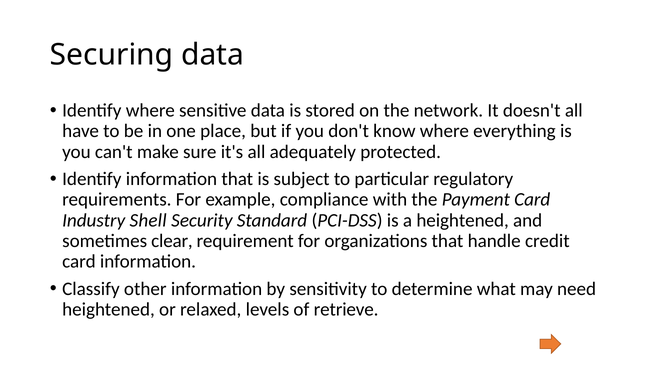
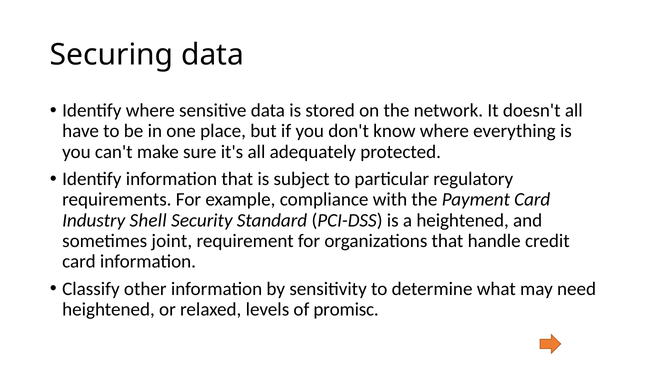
clear: clear -> joint (172, 241)
retrieve: retrieve -> promisc (346, 310)
